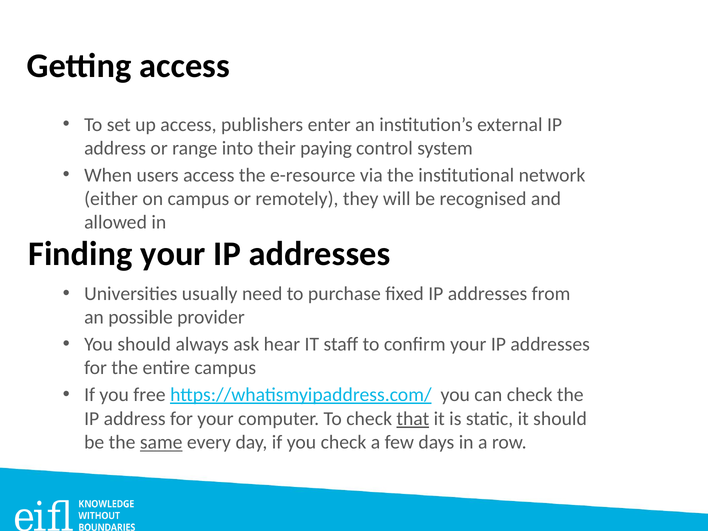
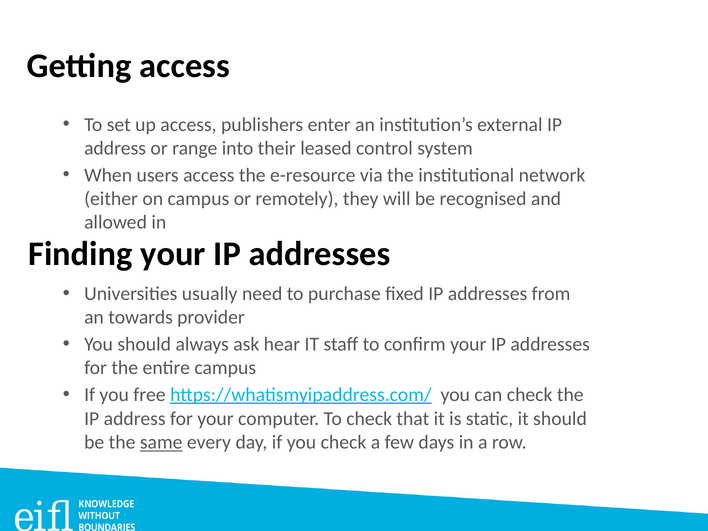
paying: paying -> leased (326, 148)
possible: possible -> towards (141, 317)
that underline: present -> none (413, 419)
